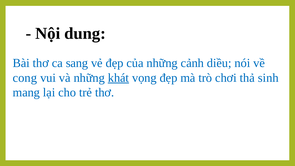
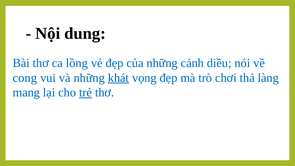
sang: sang -> lồng (77, 63)
sinh: sinh -> làng (268, 78)
trẻ underline: none -> present (86, 92)
